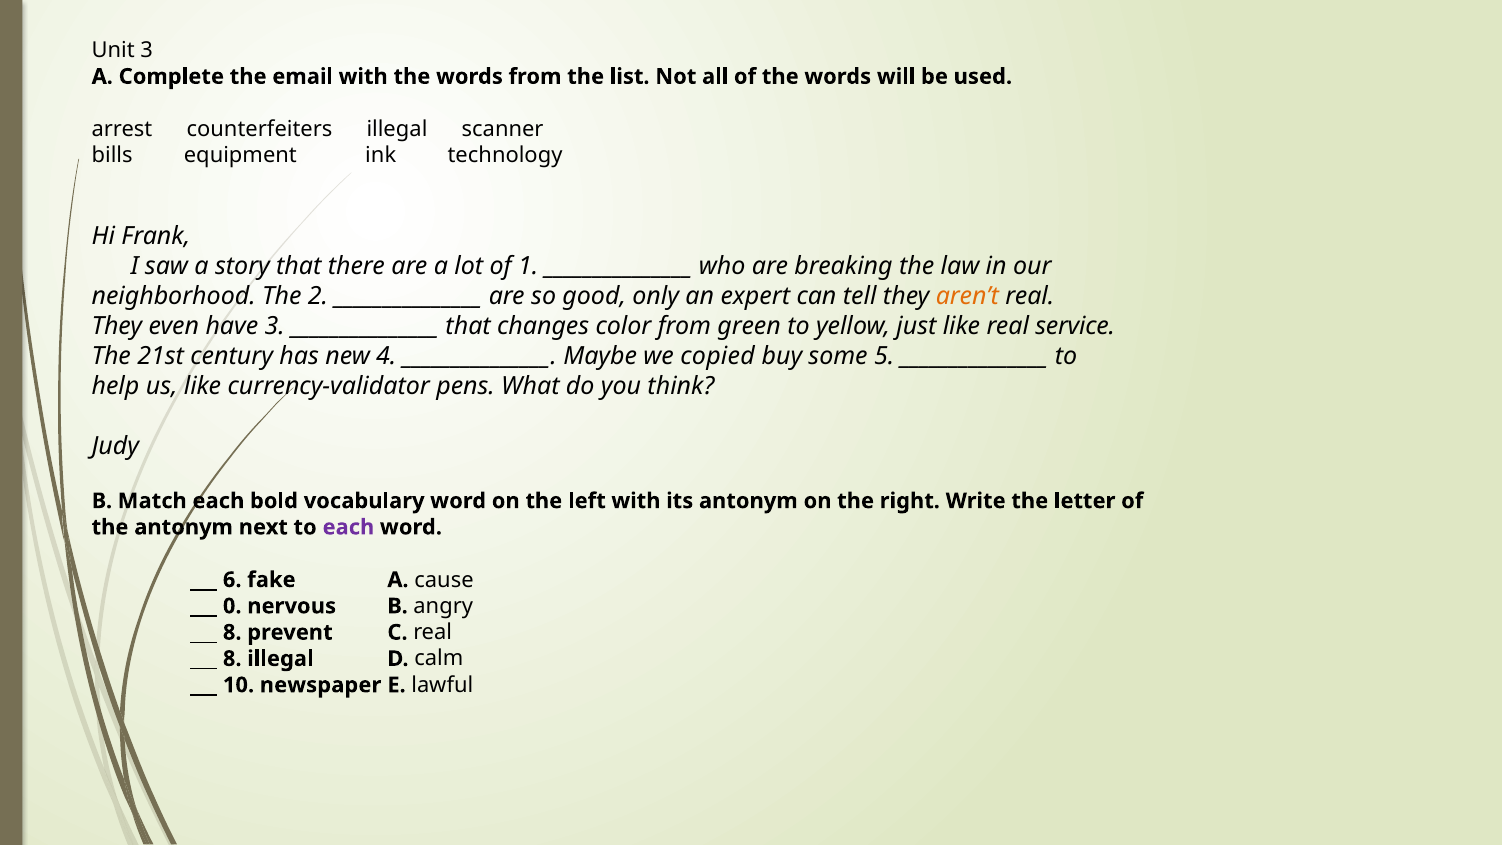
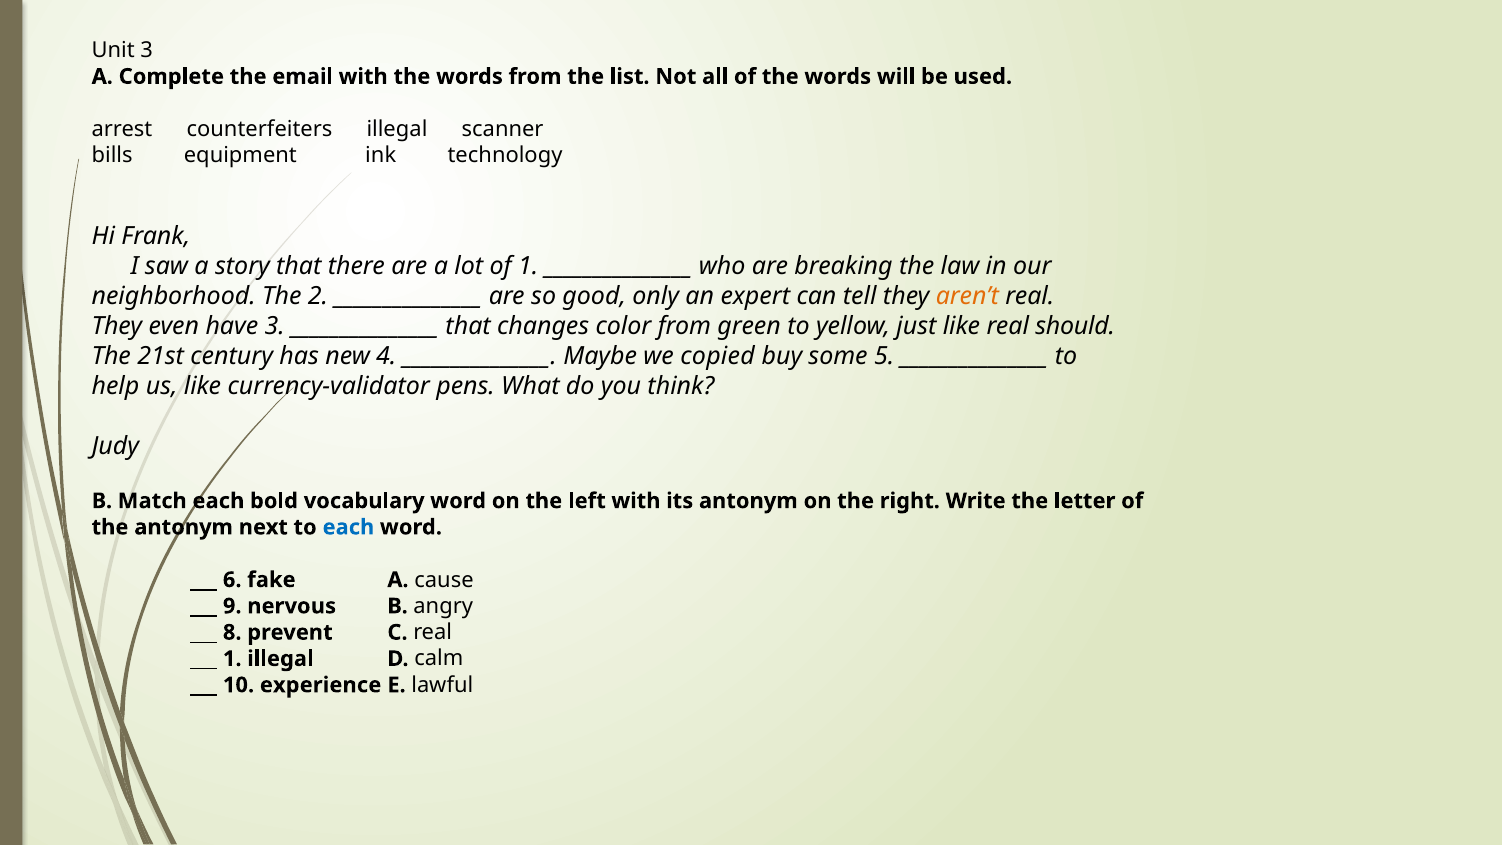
service: service -> should (1075, 326)
each colour: purple -> blue (348, 527)
0: 0 -> 9 (232, 606)
8: 8 -> 1 (232, 659)
newspaper: newspaper -> experience (321, 685)
